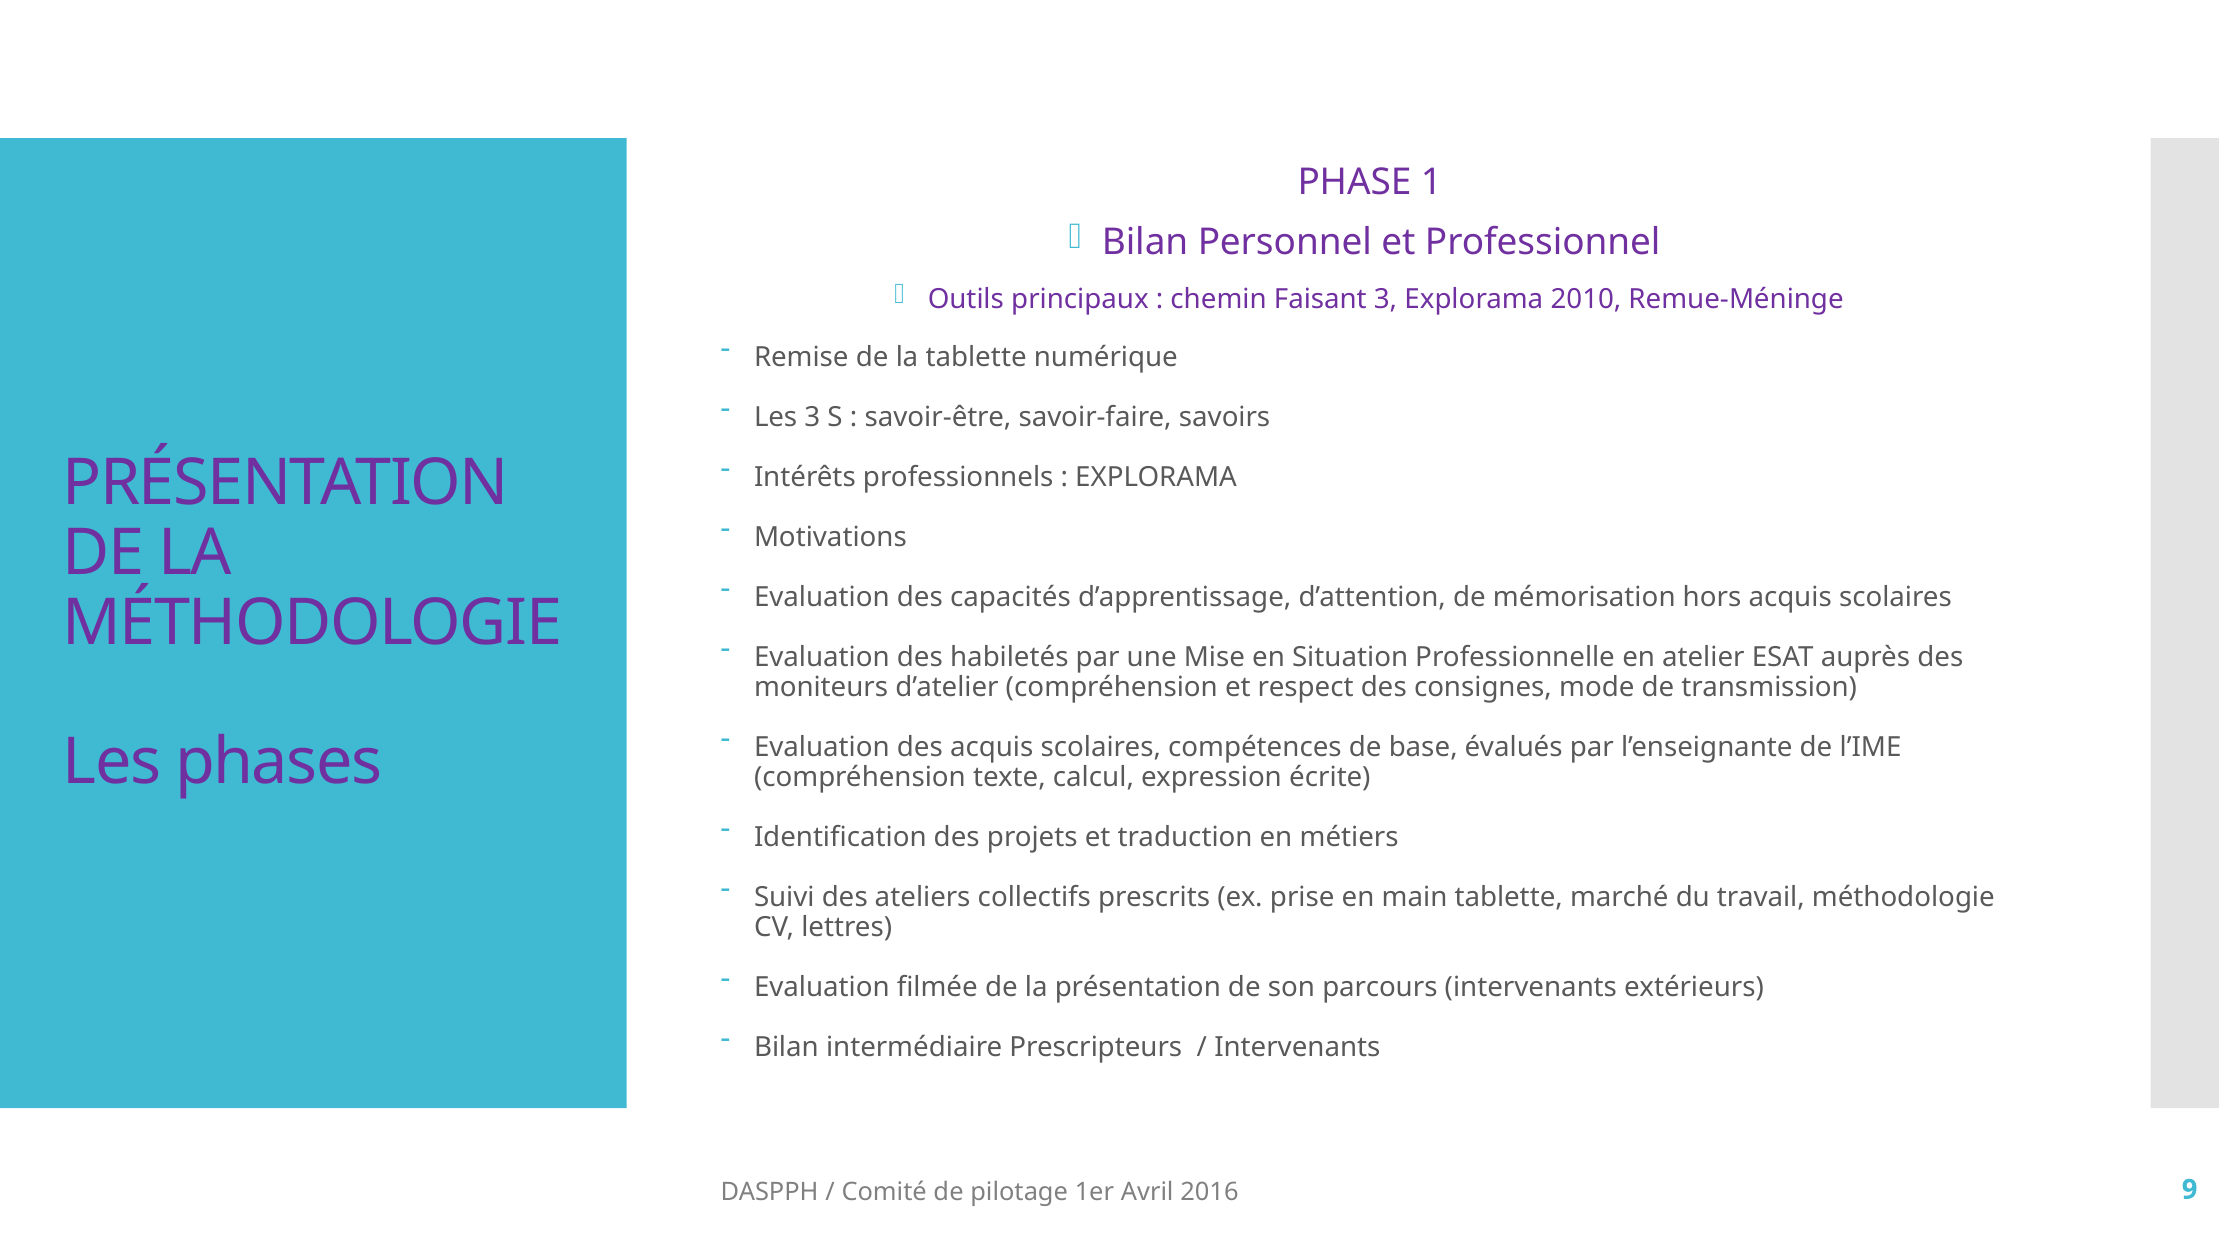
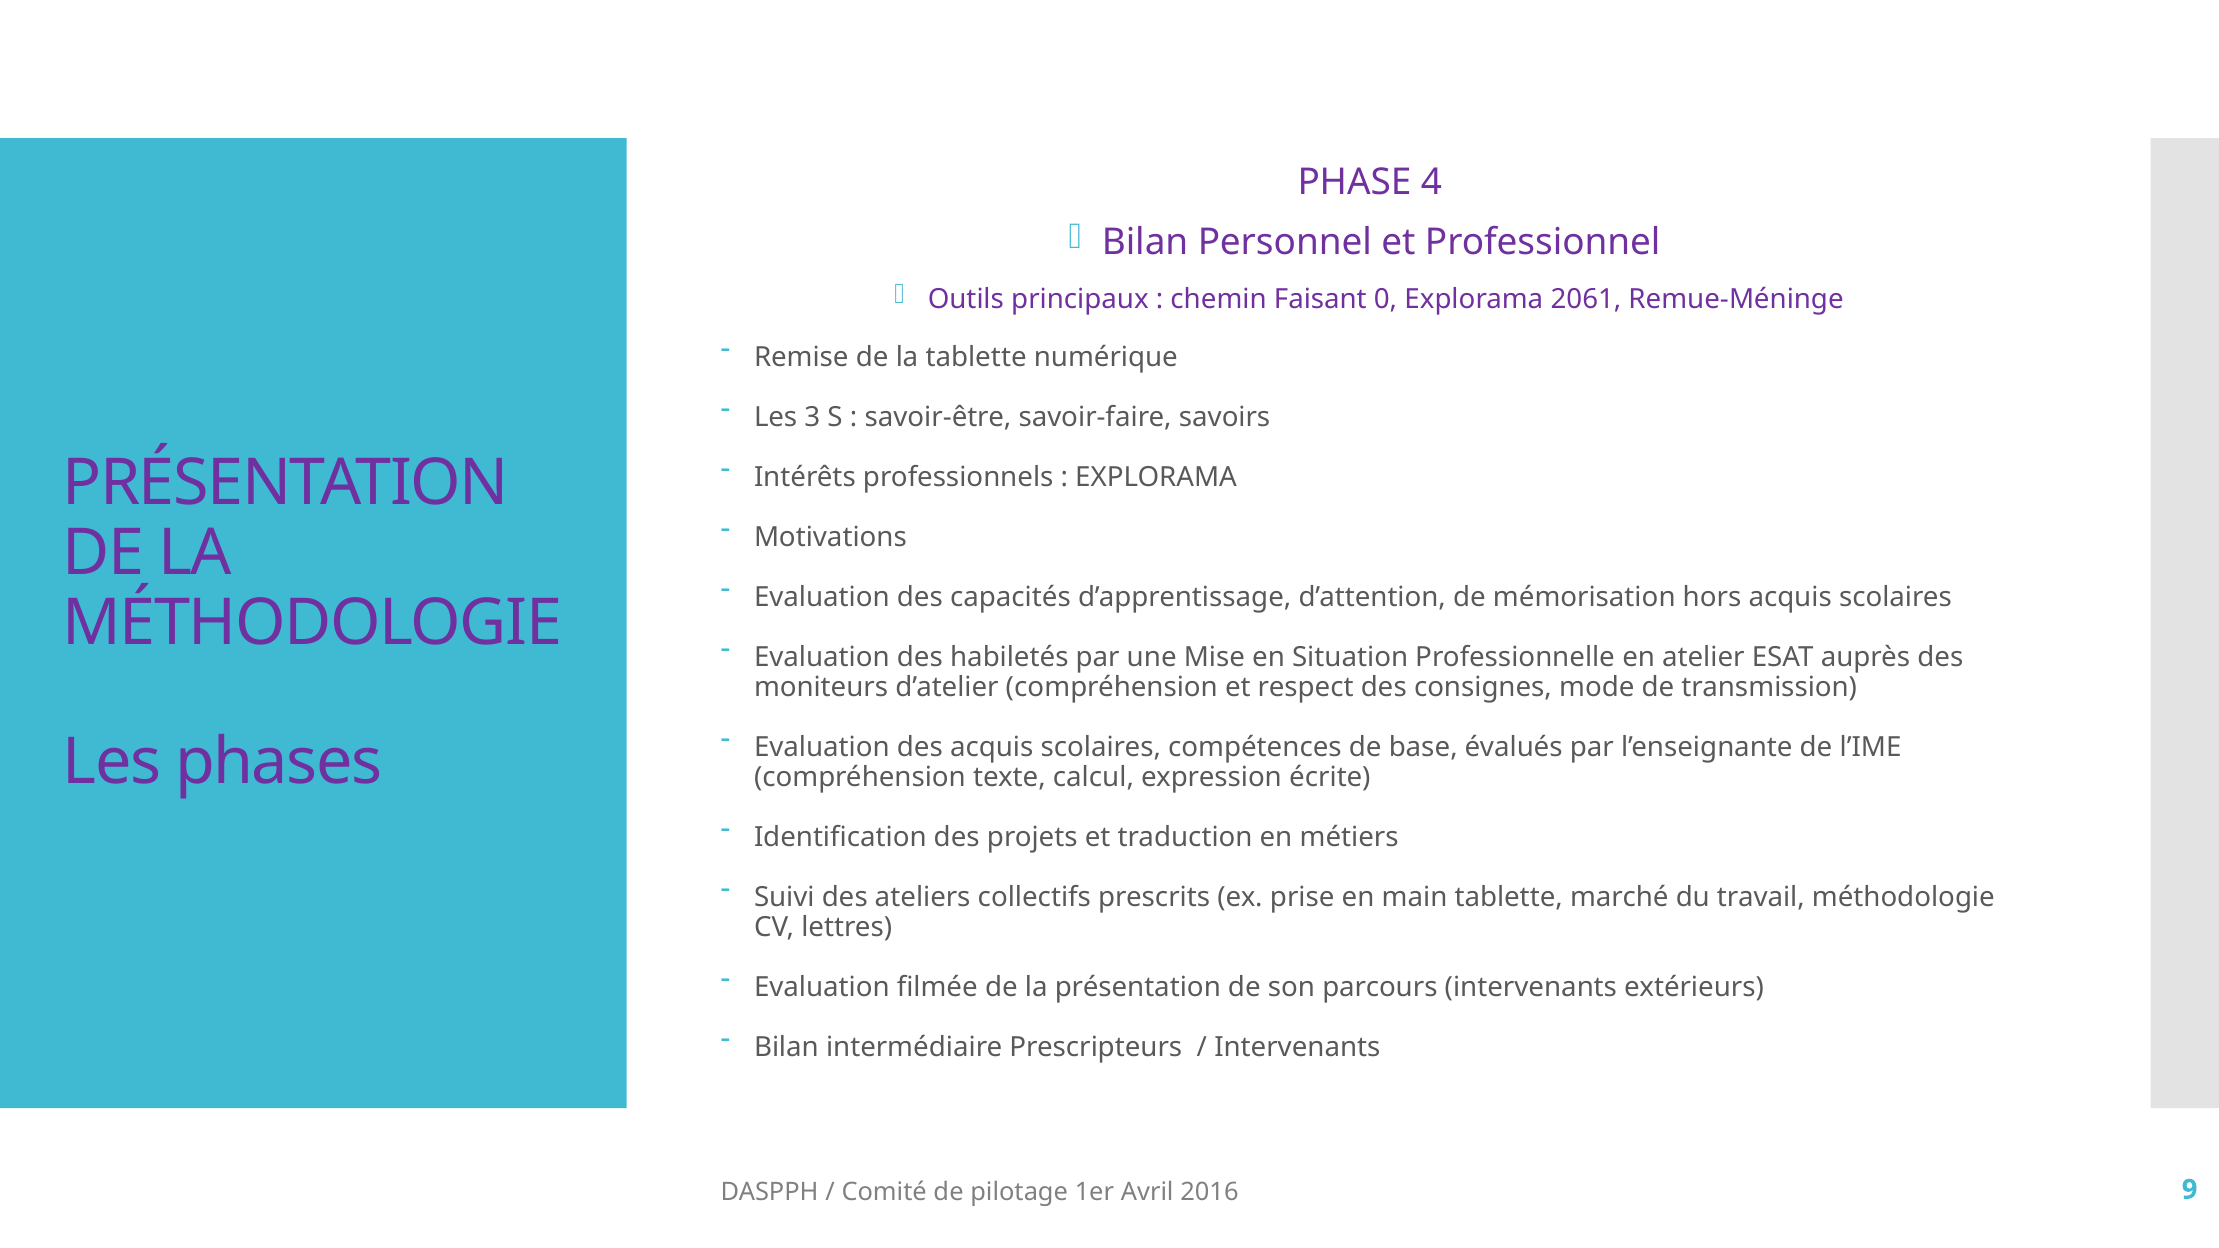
1: 1 -> 4 (1431, 182)
Faisant 3: 3 -> 0 (1386, 299)
2010: 2010 -> 2061 (1586, 299)
